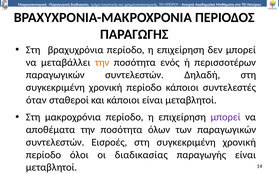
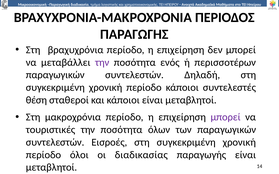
την colour: orange -> purple (102, 62)
όταν: όταν -> θέση (36, 100)
αποθέµατα: αποθέµατα -> τουριστικές (51, 130)
